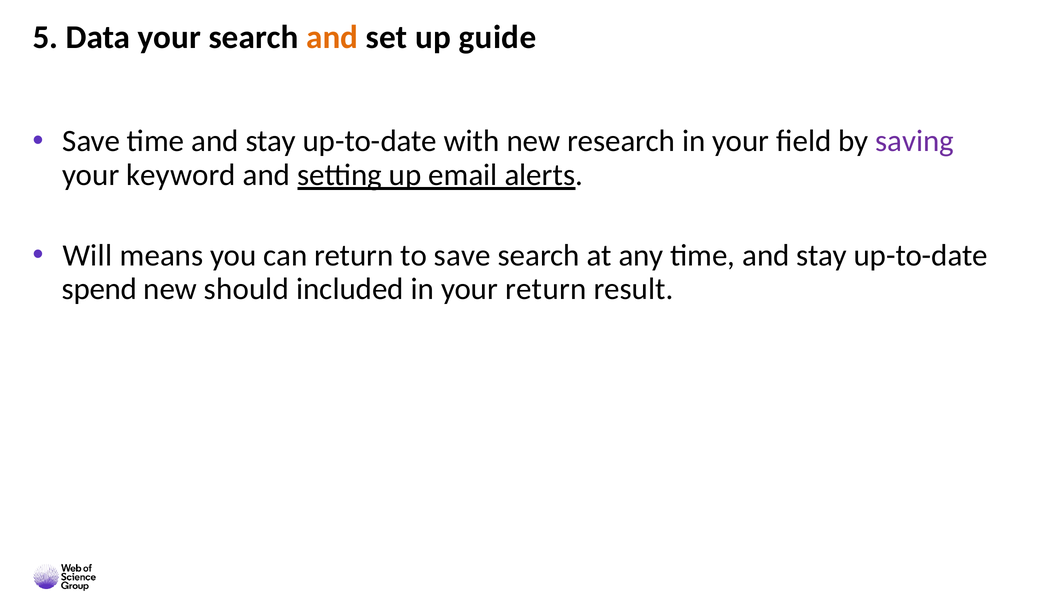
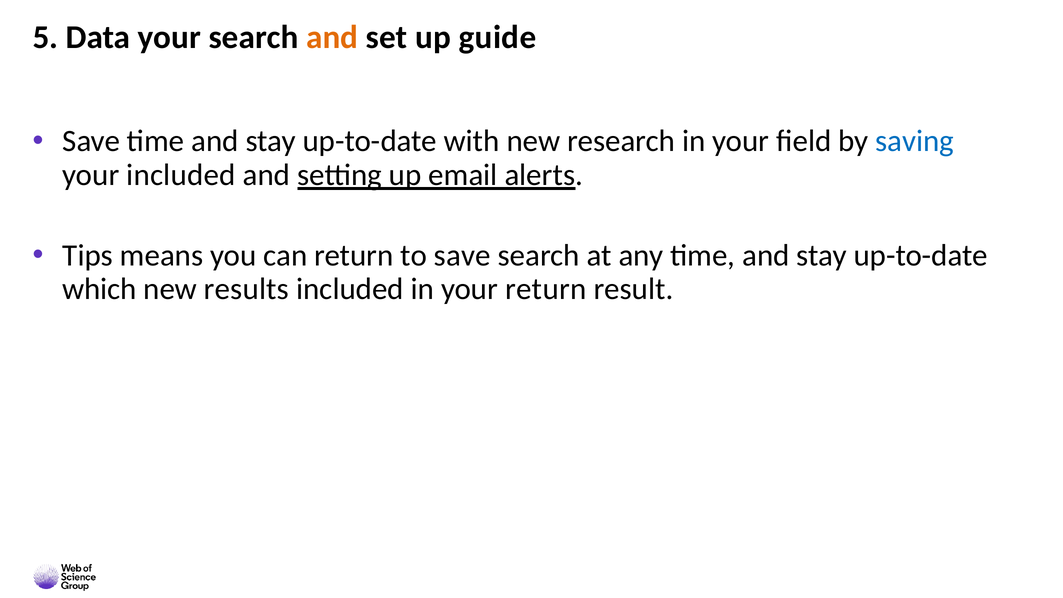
saving colour: purple -> blue (915, 141)
your keyword: keyword -> included (181, 175)
Will: Will -> Tips (88, 255)
spend: spend -> which (99, 289)
should: should -> results (246, 289)
